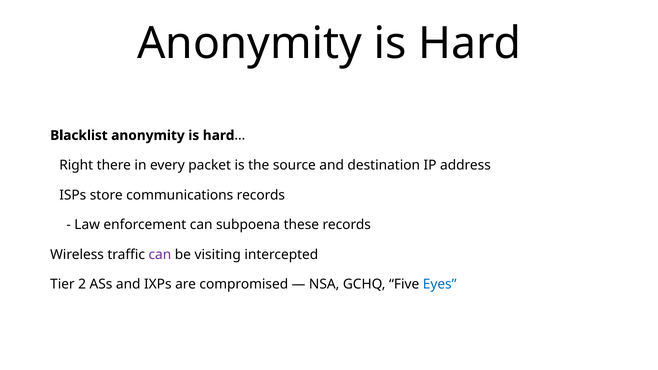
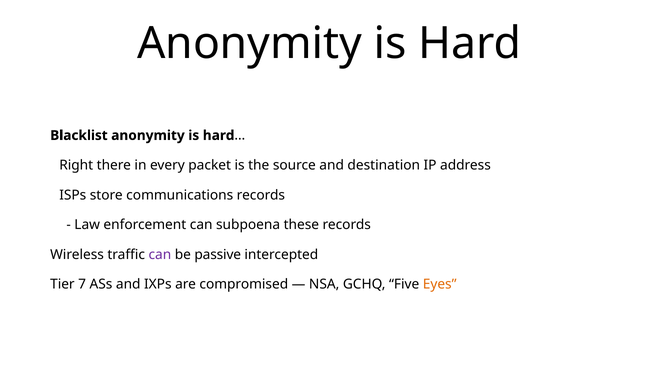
visiting: visiting -> passive (218, 255)
2: 2 -> 7 (82, 285)
Eyes colour: blue -> orange (440, 285)
